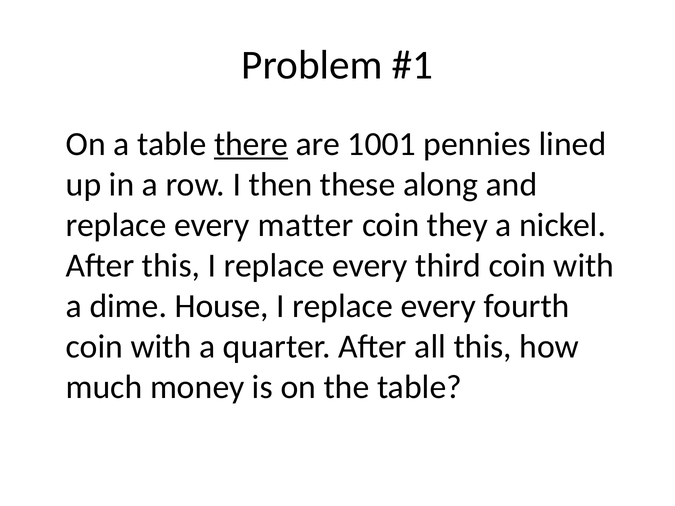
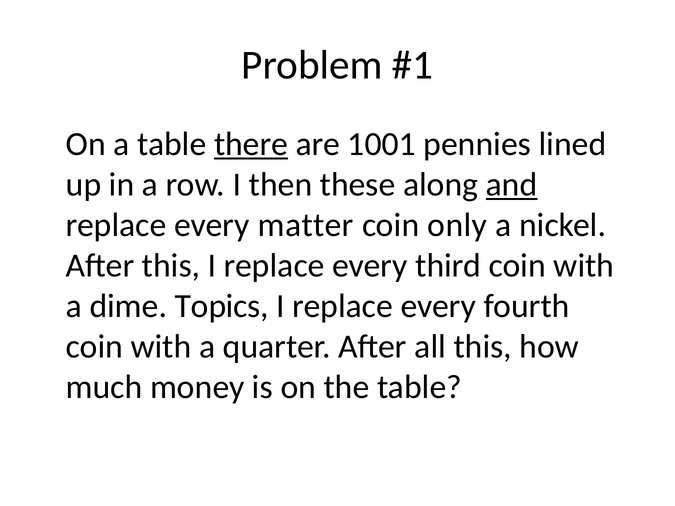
and underline: none -> present (512, 185)
they: they -> only (457, 225)
House: House -> Topics (222, 306)
